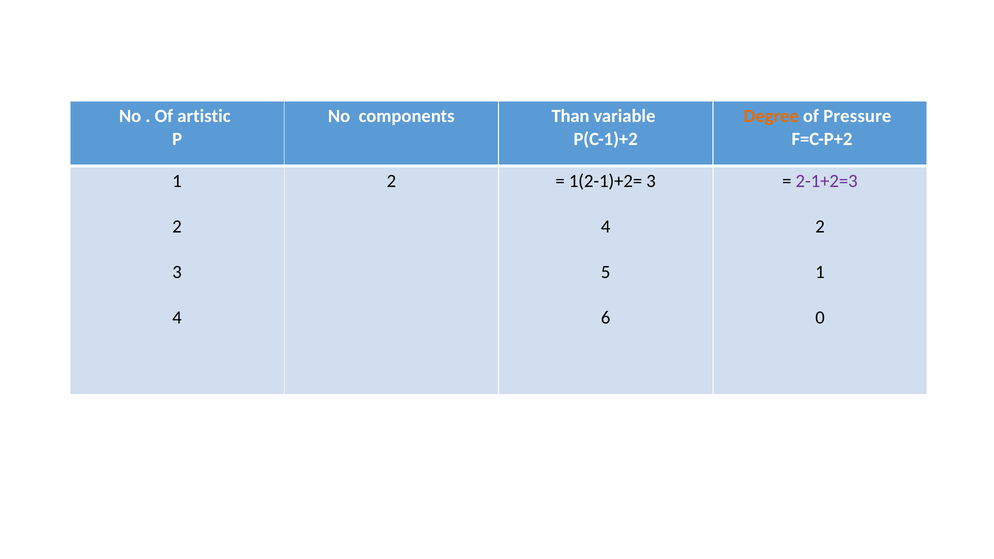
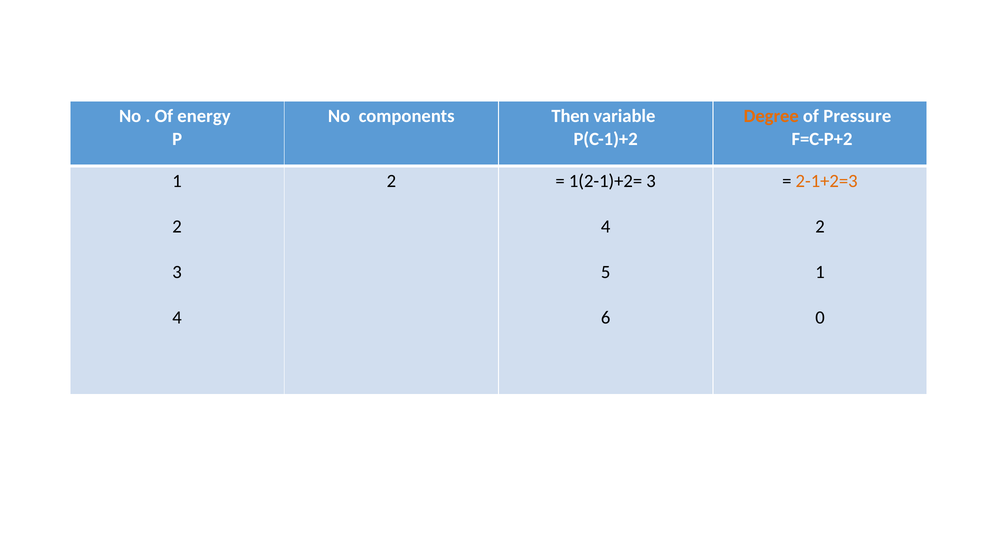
artistic: artistic -> energy (204, 116)
Than: Than -> Then (570, 116)
2-1+2=3 colour: purple -> orange (827, 181)
